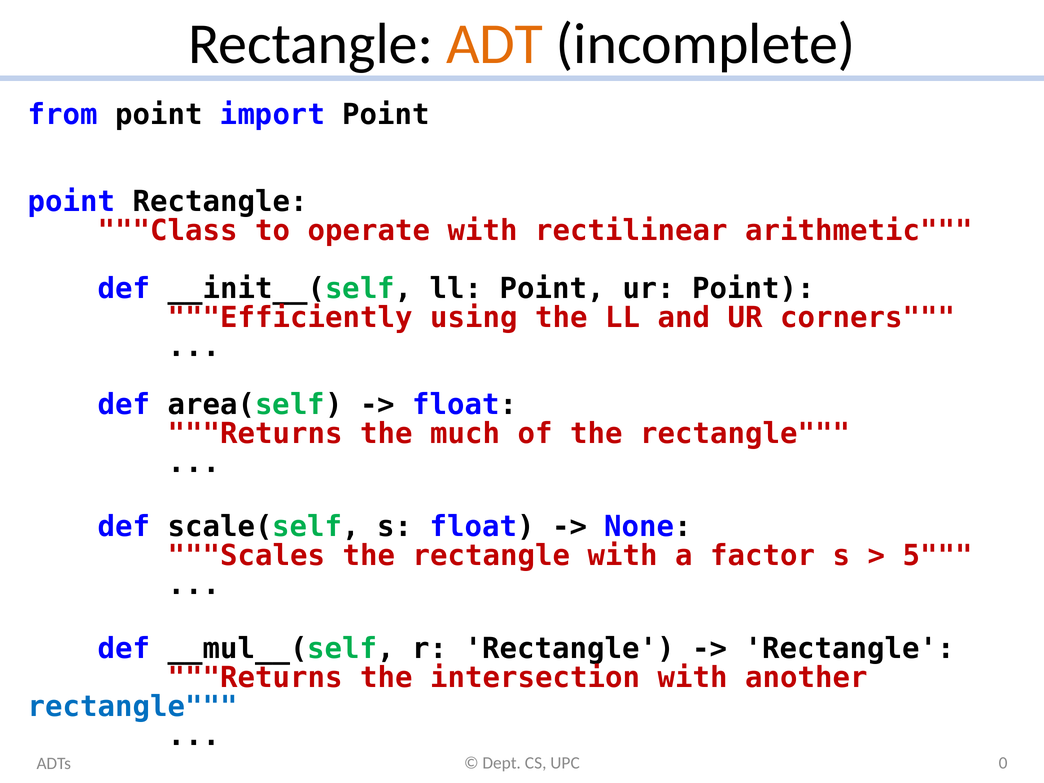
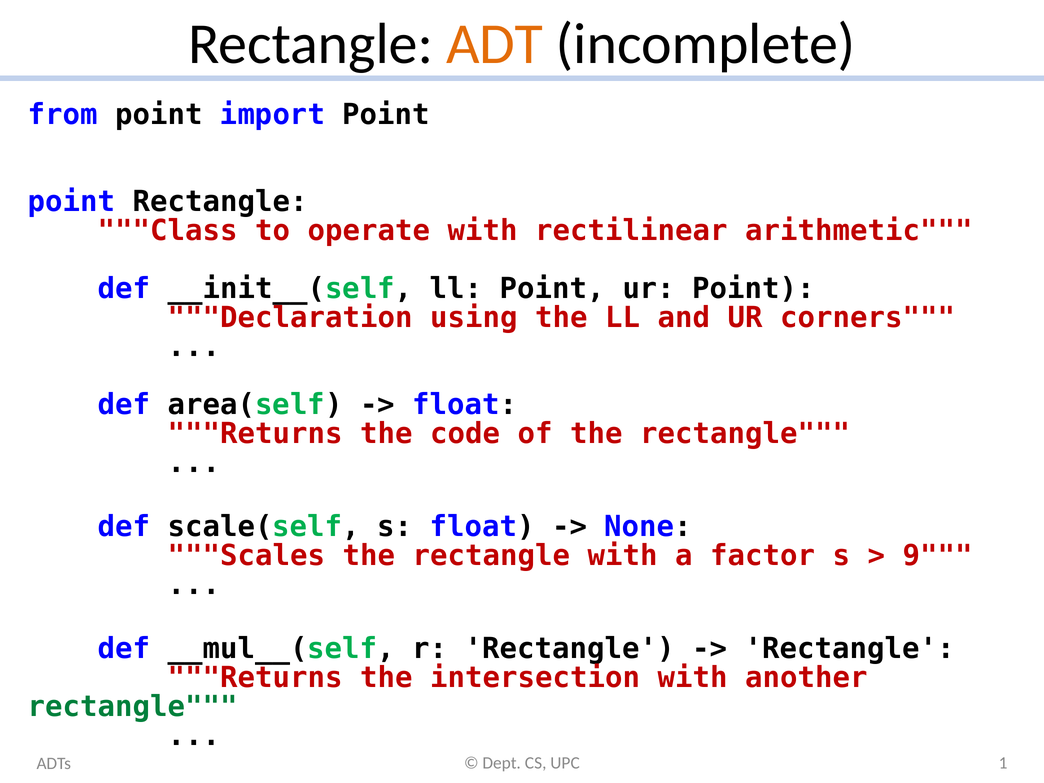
Efficiently: Efficiently -> Declaration (290, 318)
much: much -> code (465, 434)
5: 5 -> 9 (938, 556)
rectangle colour: blue -> green (133, 707)
0: 0 -> 1 (1003, 763)
